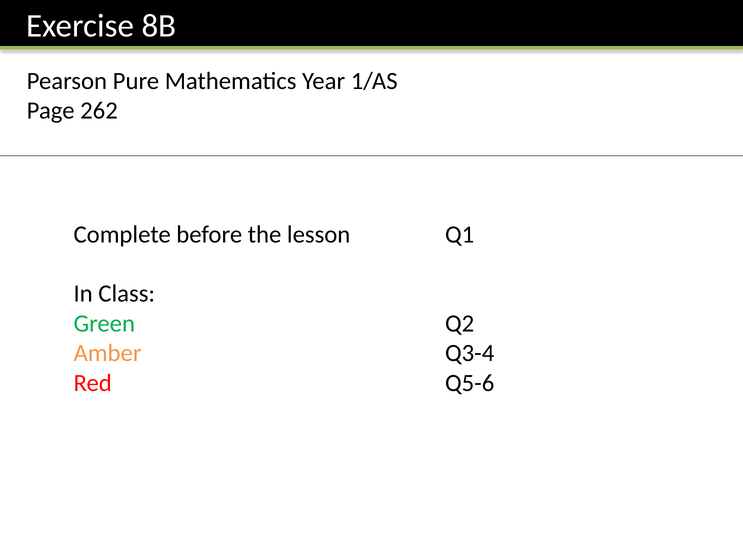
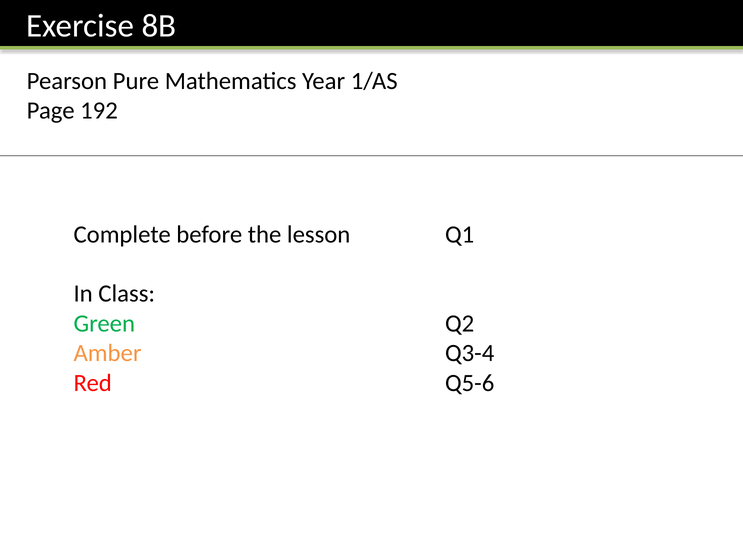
262: 262 -> 192 (99, 111)
